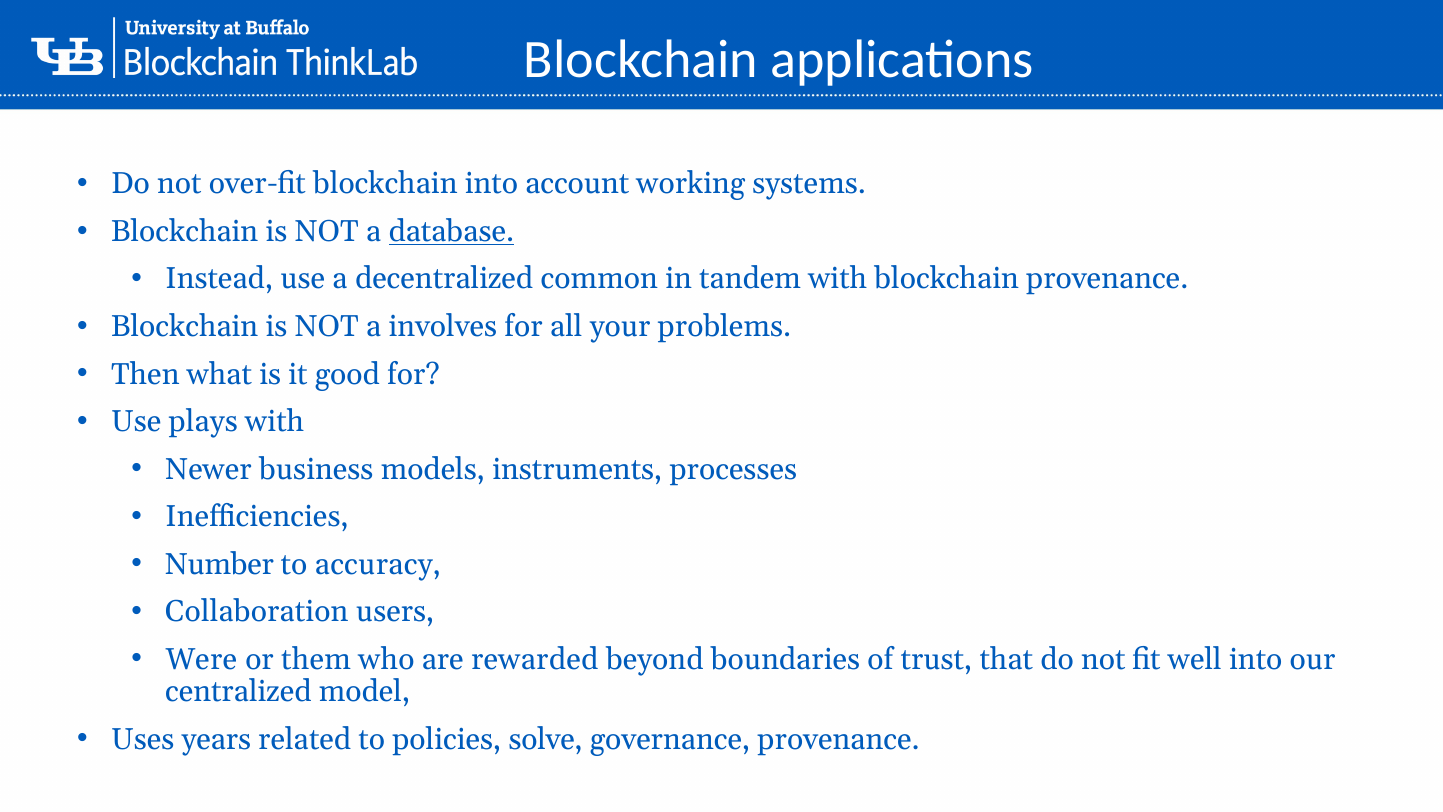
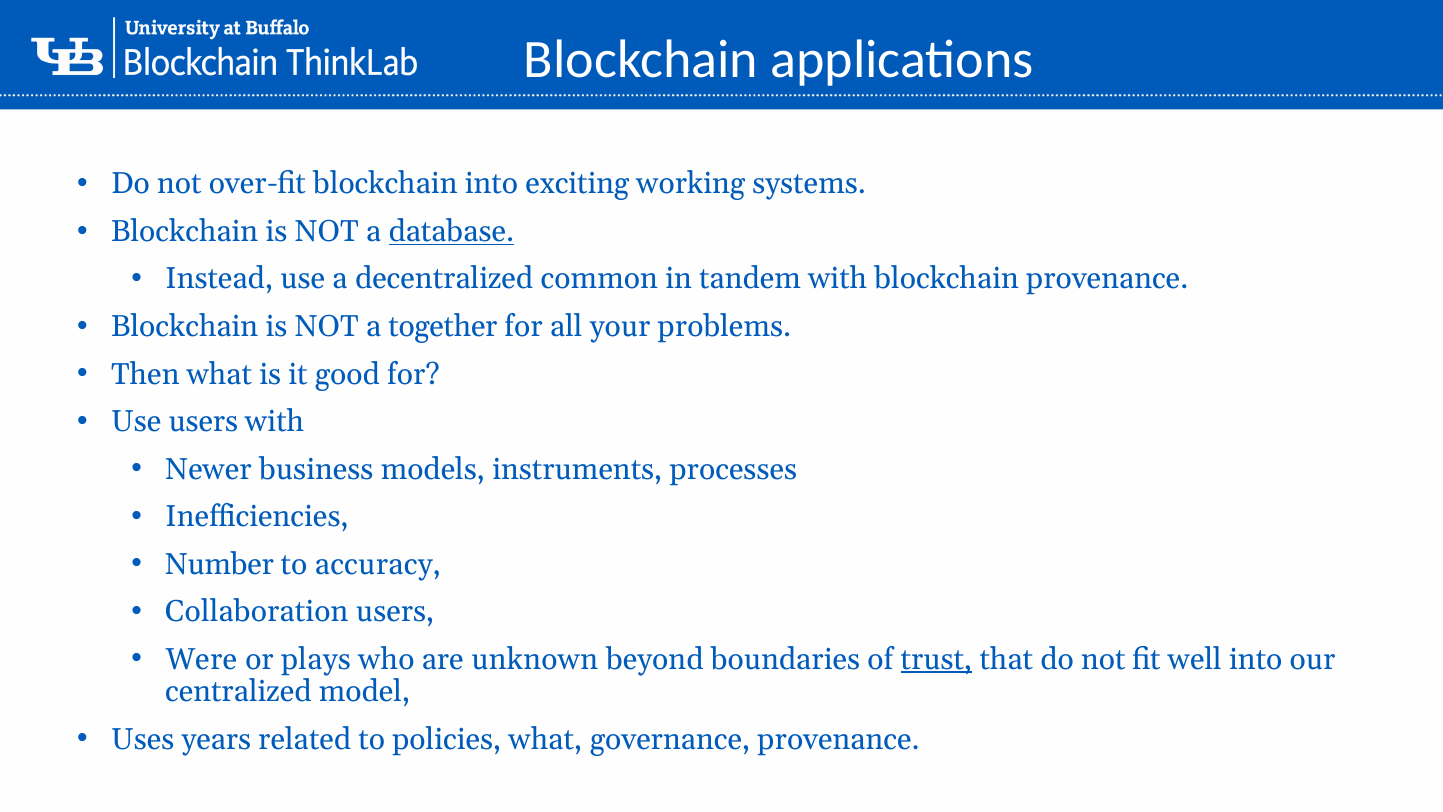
account: account -> exciting (577, 184)
involves: involves -> together (443, 326)
Use plays: plays -> users (203, 421)
them: them -> plays (316, 659)
rewarded: rewarded -> unknown (535, 659)
trust underline: none -> present (936, 659)
policies solve: solve -> what (545, 739)
